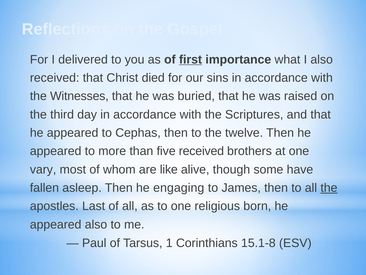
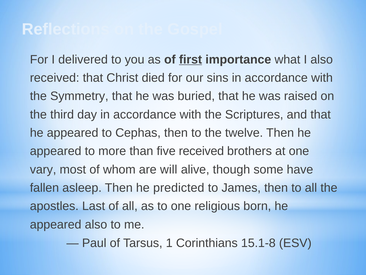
Witnesses: Witnesses -> Symmetry (79, 96)
like: like -> will (169, 169)
engaging: engaging -> predicted (179, 187)
the underline: present -> none (329, 187)
